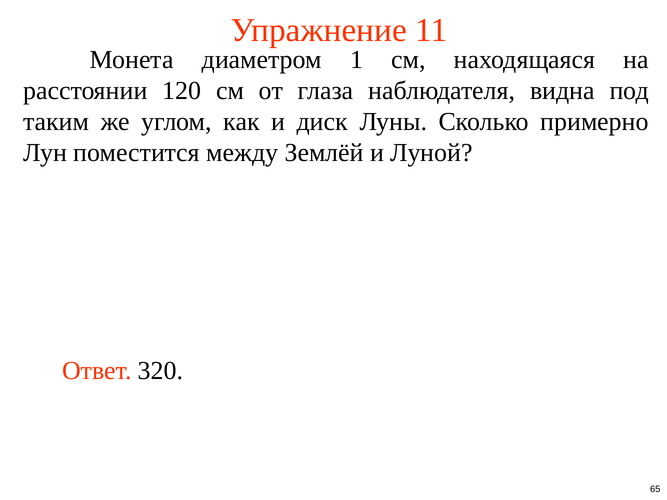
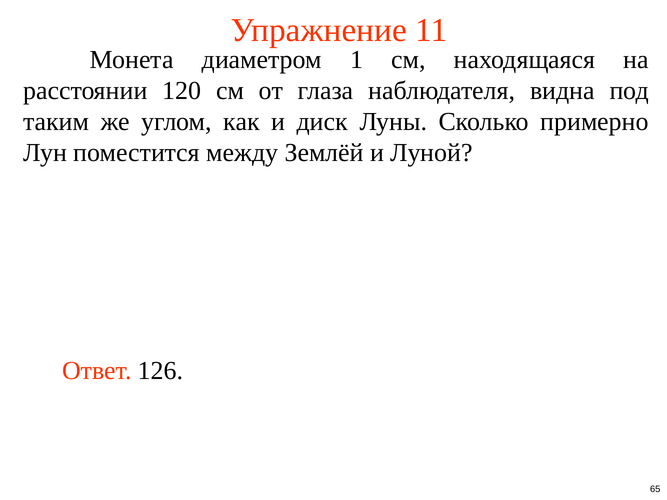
320: 320 -> 126 (161, 371)
